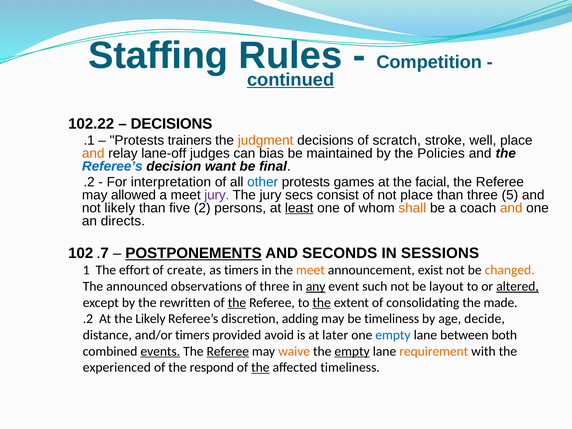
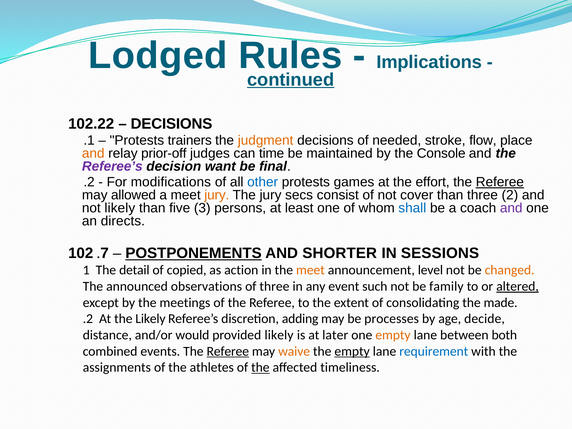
Staffing: Staffing -> Lodged (158, 56)
Competition: Competition -> Implications (429, 62)
scratch: scratch -> needed (397, 140)
well: well -> flow (483, 140)
lane-off: lane-off -> prior-off (164, 153)
bias: bias -> time (272, 153)
Policies: Policies -> Console (441, 153)
Referee’s colour: blue -> purple (112, 166)
interpretation: interpretation -> modifications (171, 182)
facial: facial -> effort (433, 182)
Referee underline: none -> present (500, 182)
jury colour: purple -> orange (217, 195)
not place: place -> cover (417, 195)
5: 5 -> 2 (510, 195)
2: 2 -> 3 (202, 208)
least underline: present -> none (299, 208)
shall colour: orange -> blue (412, 208)
and colour: orange -> purple (511, 208)
SECONDS: SECONDS -> SHORTER (340, 253)
effort: effort -> detail (134, 270)
create: create -> copied (187, 270)
as timers: timers -> action (241, 270)
exist: exist -> level (430, 270)
any underline: present -> none (316, 286)
layout: layout -> family (446, 286)
rewritten: rewritten -> meetings (185, 303)
the underline: present -> none (237, 303)
the underline: present -> none (322, 303)
be timeliness: timeliness -> processes (392, 319)
and/or timers: timers -> would (192, 335)
provided avoid: avoid -> likely (279, 335)
empty colour: blue -> orange (393, 335)
events underline: present -> none (160, 351)
requirement colour: orange -> blue (434, 351)
experienced: experienced -> assignments (117, 367)
respond: respond -> athletes (212, 367)
